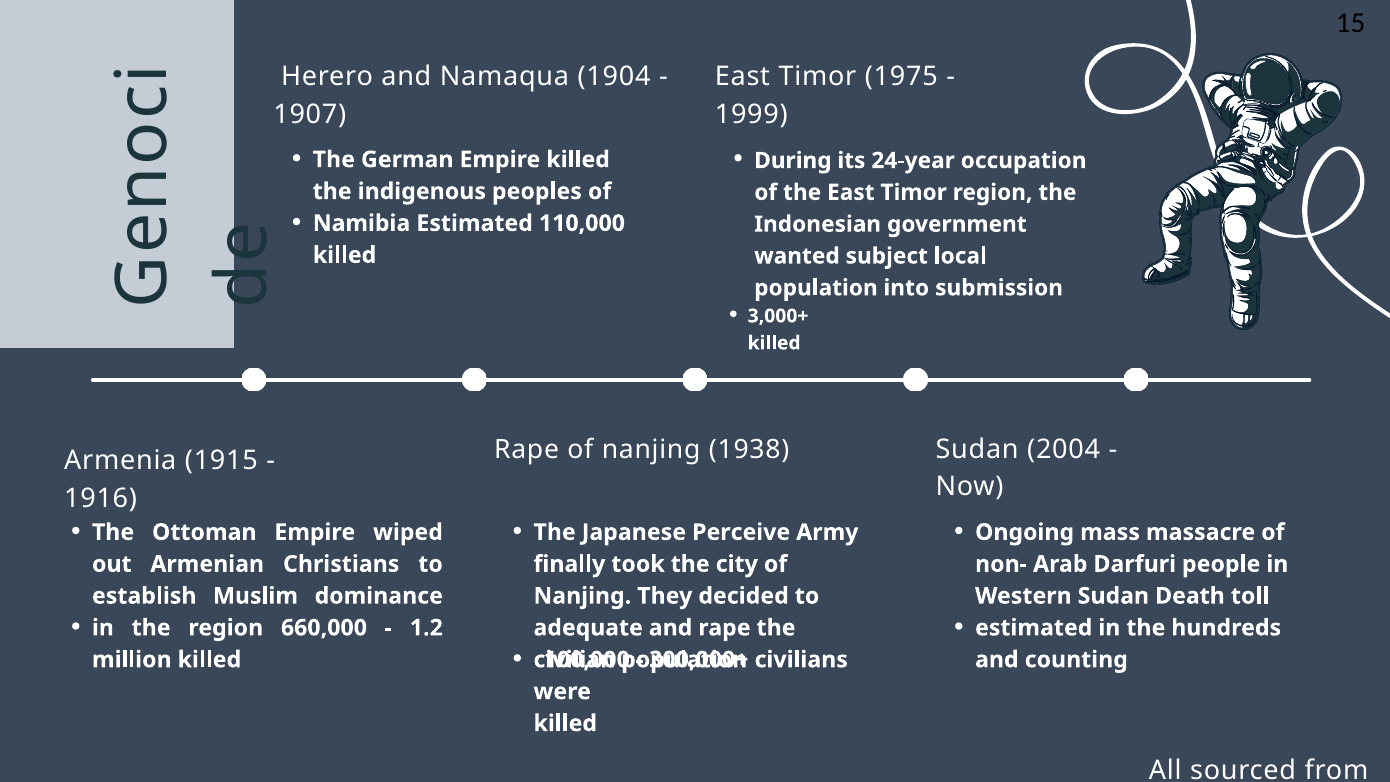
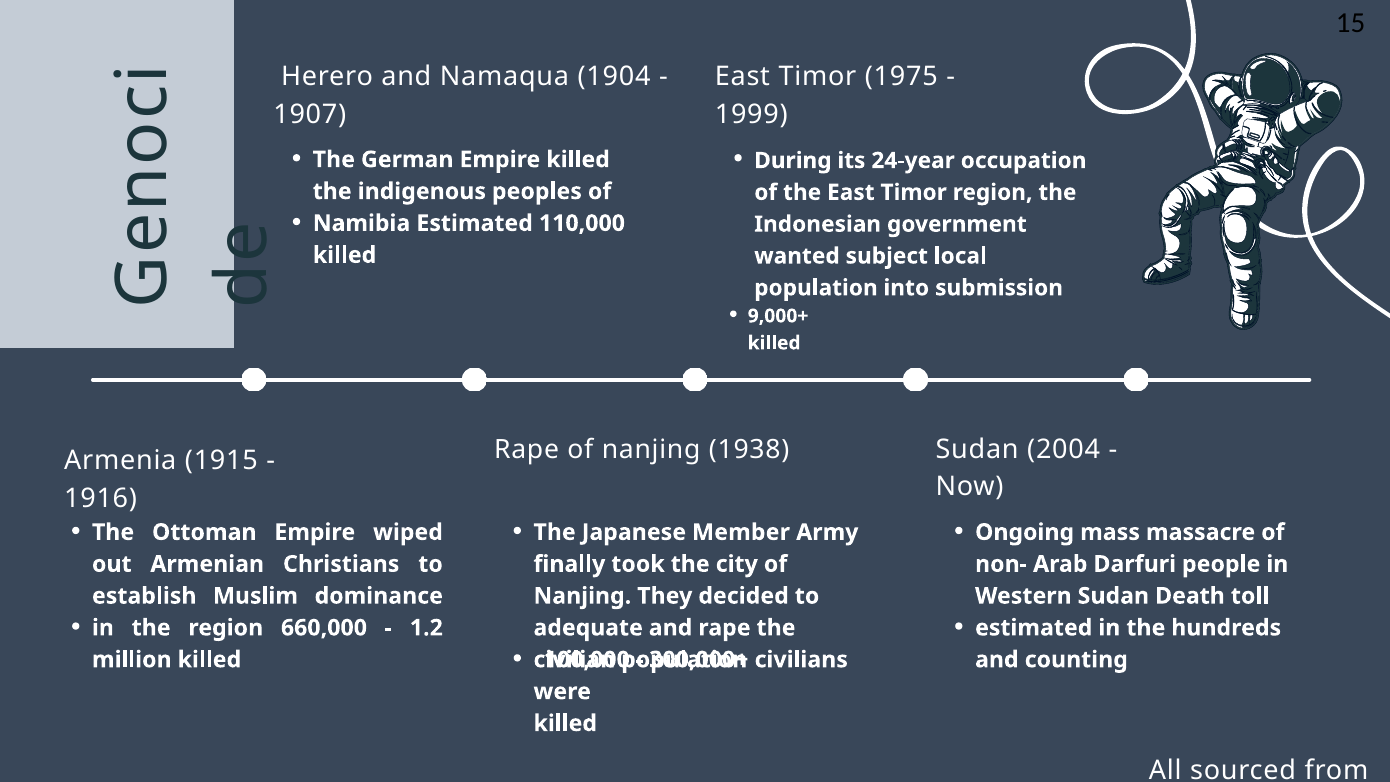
3,000+: 3,000+ -> 9,000+ (778, 316)
Perceive: Perceive -> Member (741, 532)
